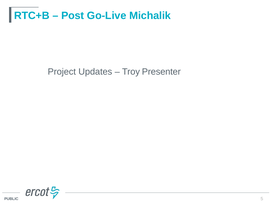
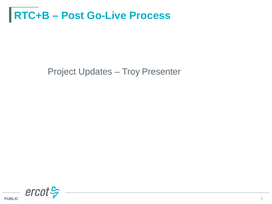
Michalik: Michalik -> Process (150, 16)
